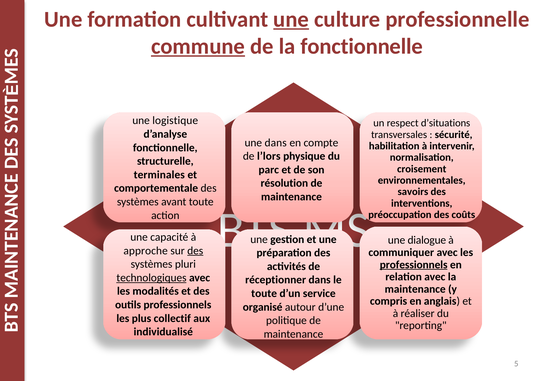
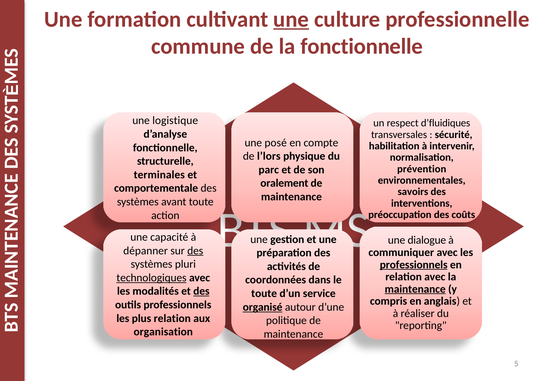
commune underline: present -> none (198, 46)
d’situations: d’situations -> d’fluidiques (446, 123)
une dans: dans -> posé (276, 143)
croisement: croisement -> prévention (422, 169)
résolution: résolution -> oralement (284, 183)
approche: approche -> dépanner (146, 251)
réceptionner: réceptionner -> coordonnées (276, 280)
maintenance underline: none -> present (415, 289)
des underline: none -> present (201, 292)
organisé underline: none -> present (263, 307)
plus collectif: collectif -> relation (172, 319)
individualisé: individualisé -> organisation (163, 332)
